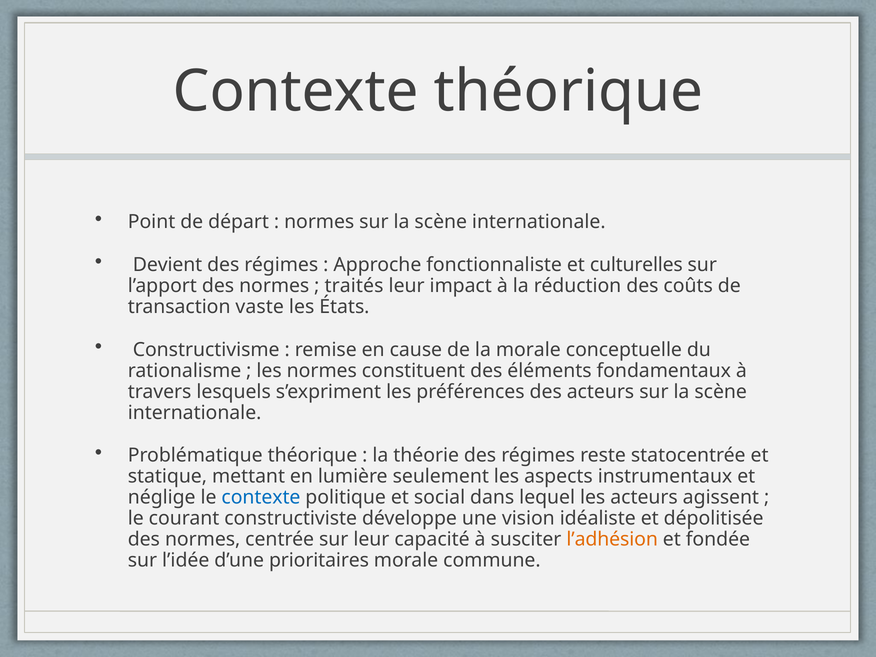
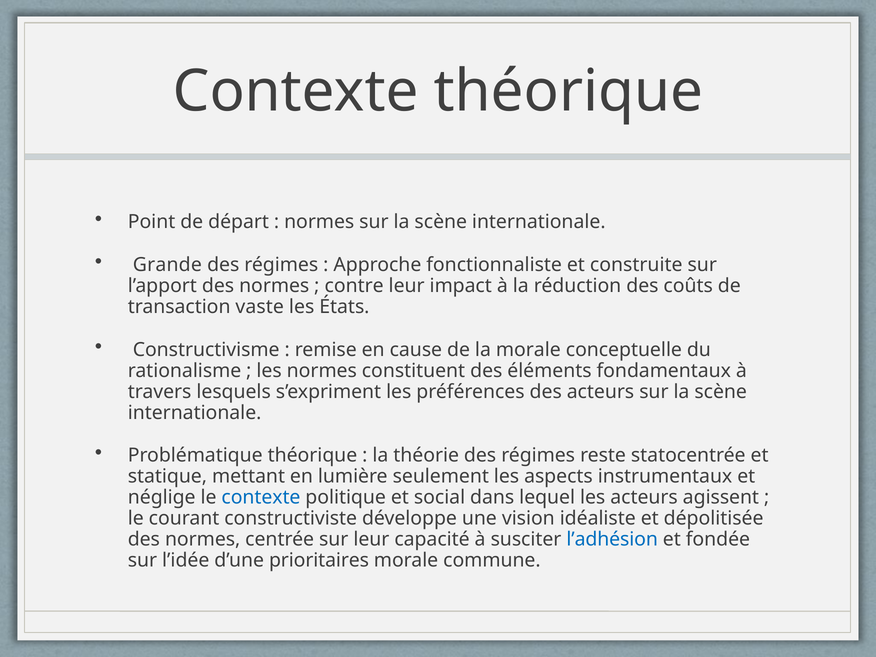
Devient: Devient -> Grande (167, 265)
culturelles: culturelles -> construite (636, 265)
traités: traités -> contre (354, 286)
l’adhésion colour: orange -> blue (612, 540)
